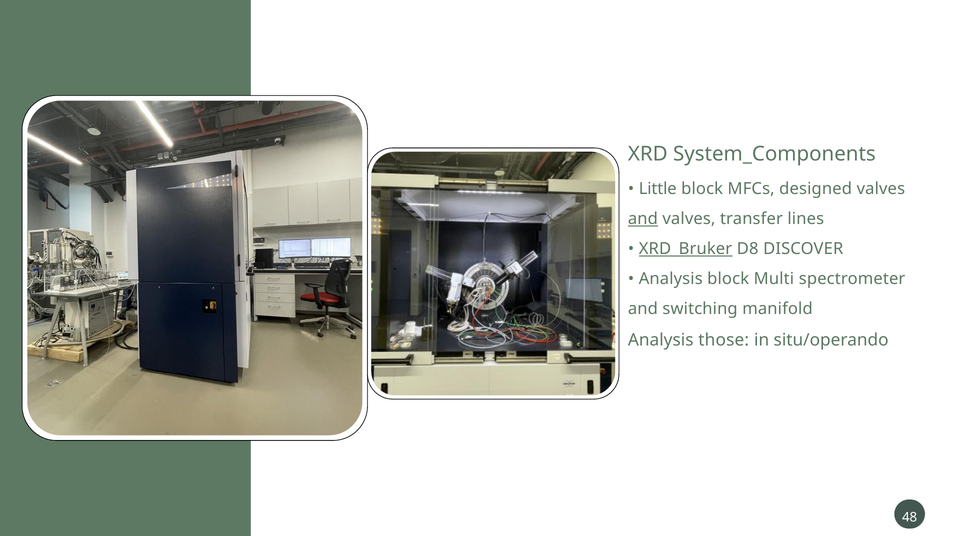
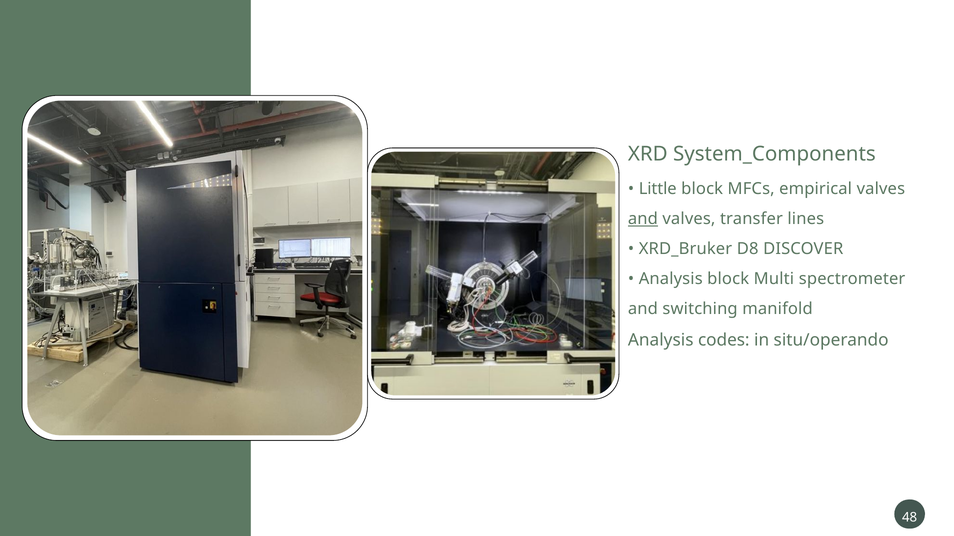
designed: designed -> empirical (816, 189)
XRD_Bruker underline: present -> none (685, 249)
those: those -> codes (724, 341)
